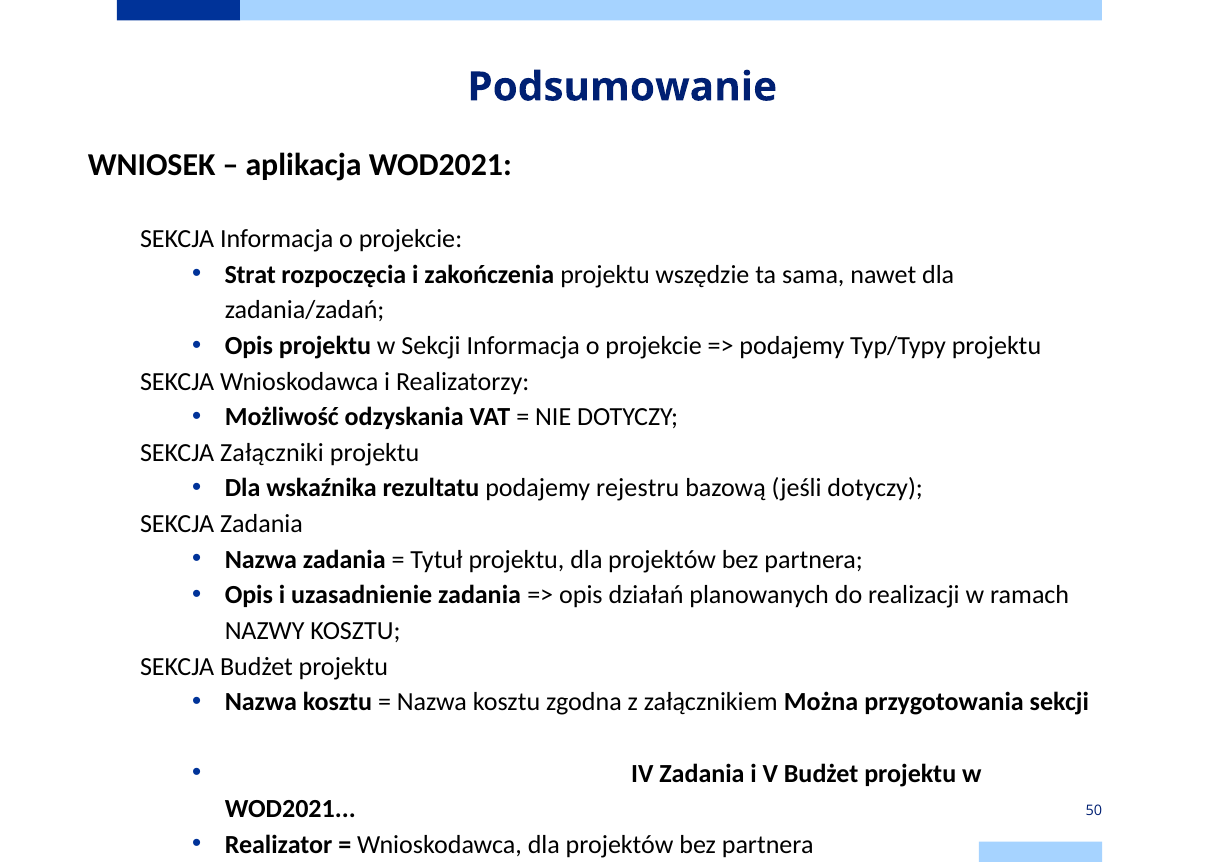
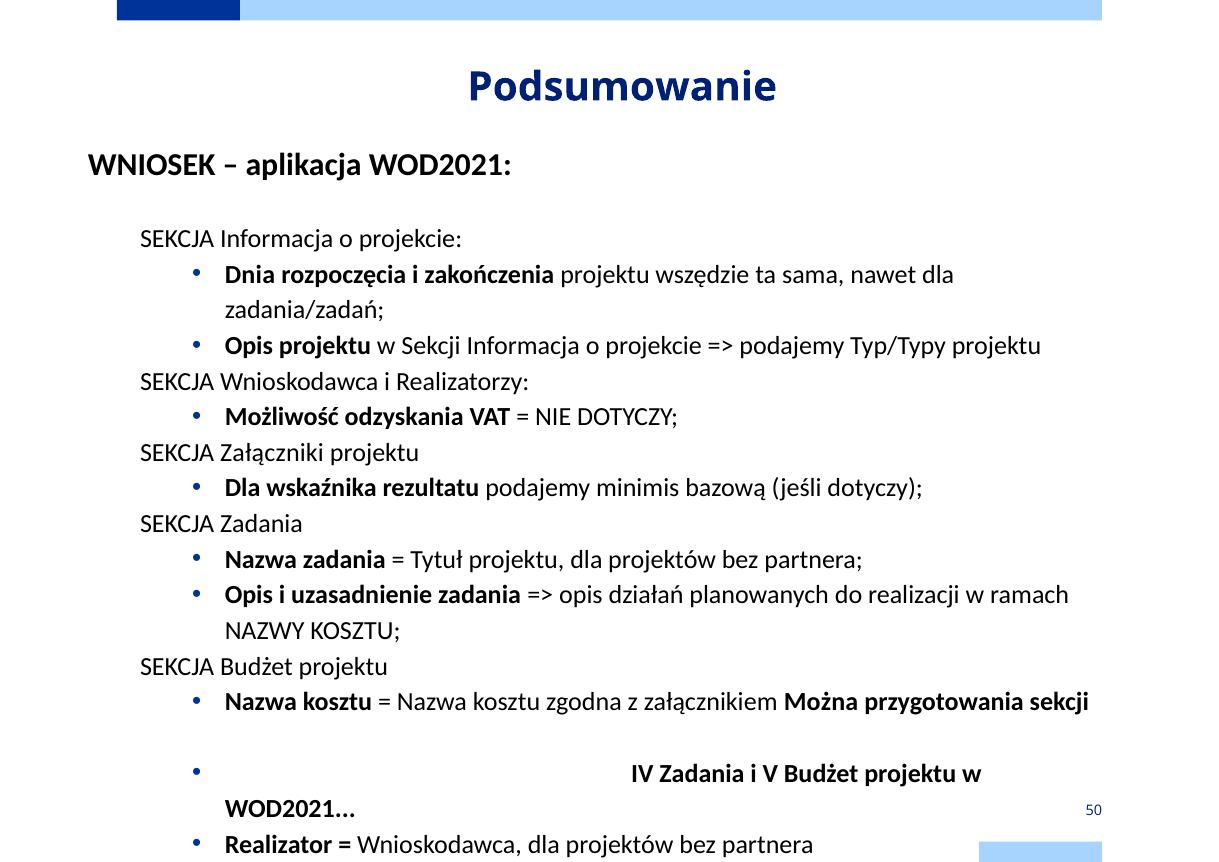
Strat: Strat -> Dnia (250, 275)
rejestru: rejestru -> minimis (638, 488)
